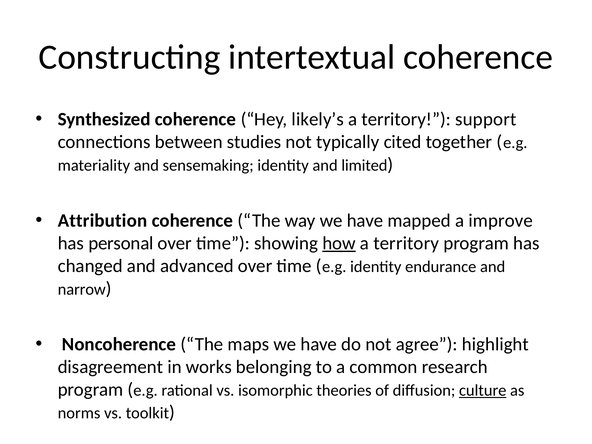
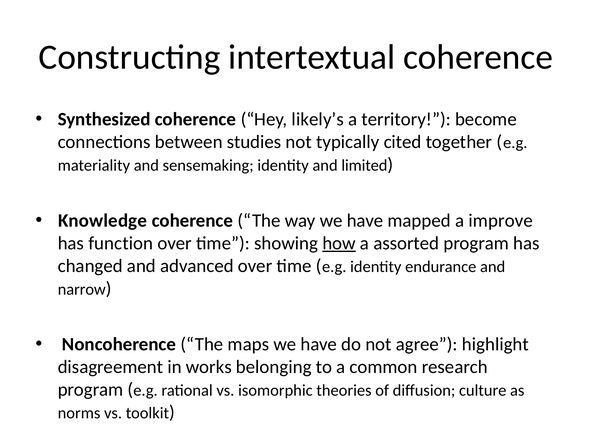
support: support -> become (486, 119)
Attribution: Attribution -> Knowledge (103, 220)
personal: personal -> function (121, 243)
territory: territory -> assorted (406, 243)
culture underline: present -> none (483, 391)
